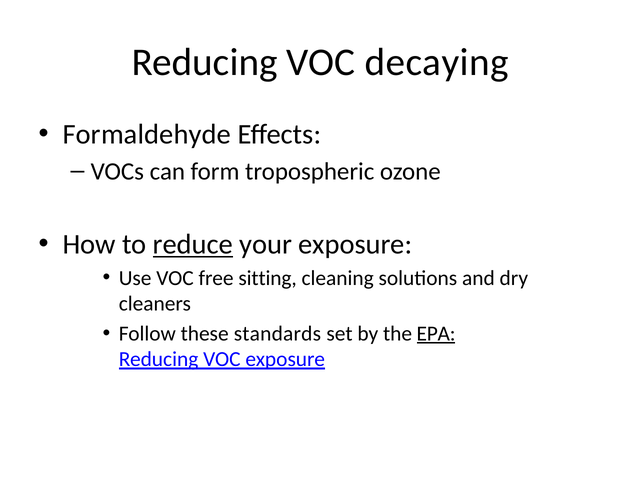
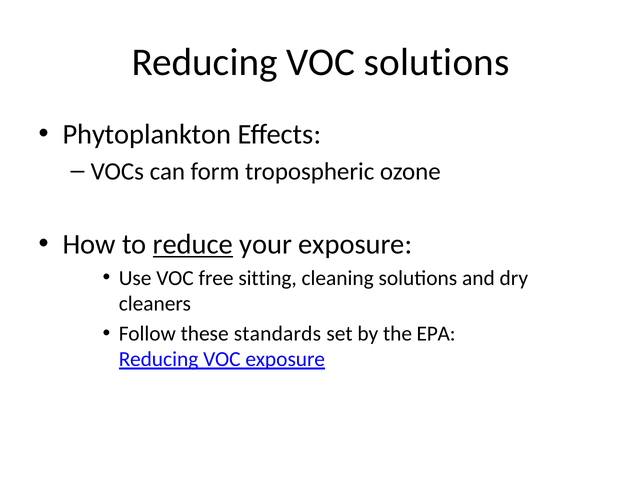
VOC decaying: decaying -> solutions (437, 62)
Formaldehyde: Formaldehyde -> Phytoplankton (147, 135)
EPA underline: present -> none (436, 334)
